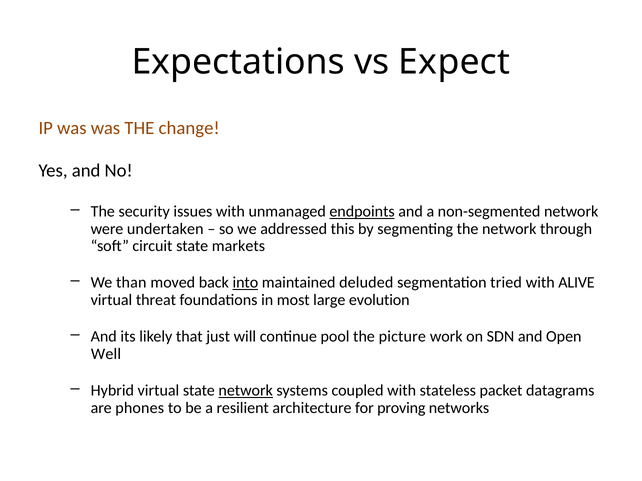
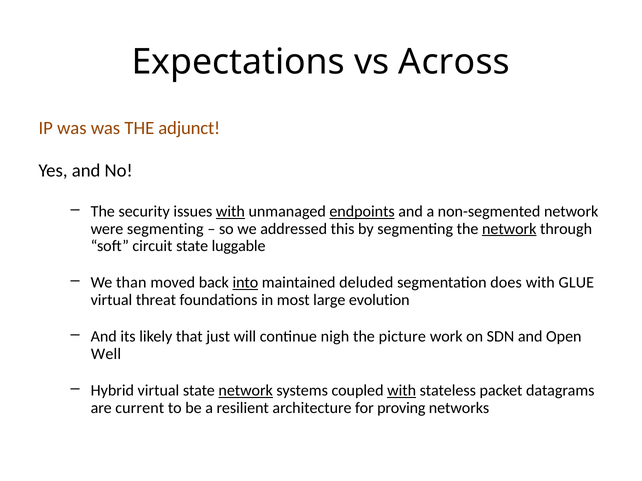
Expect: Expect -> Across (454, 62)
change: change -> adjunct (189, 128)
with underline: none -> present (230, 212)
were undertaken: undertaken -> segmenting (165, 229)
network underline: none -> present (509, 229)
markets: markets -> luggable (239, 246)
tried: tried -> does (506, 283)
ALIVE: ALIVE -> GLUE (576, 283)
pool: pool -> nigh (335, 337)
with underline: none -> present (402, 391)
phones: phones -> current (140, 408)
